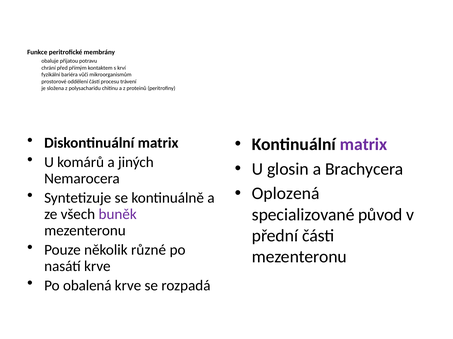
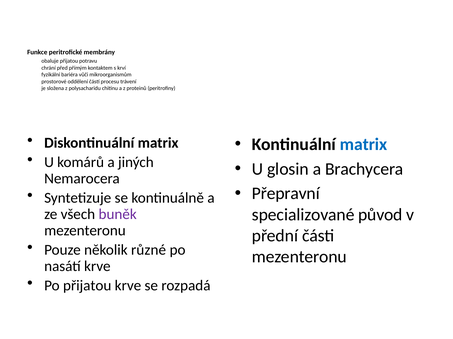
matrix colour: purple -> blue (364, 145)
Oplozená: Oplozená -> Přepravní (286, 194)
Po obalená: obalená -> přijatou (87, 286)
